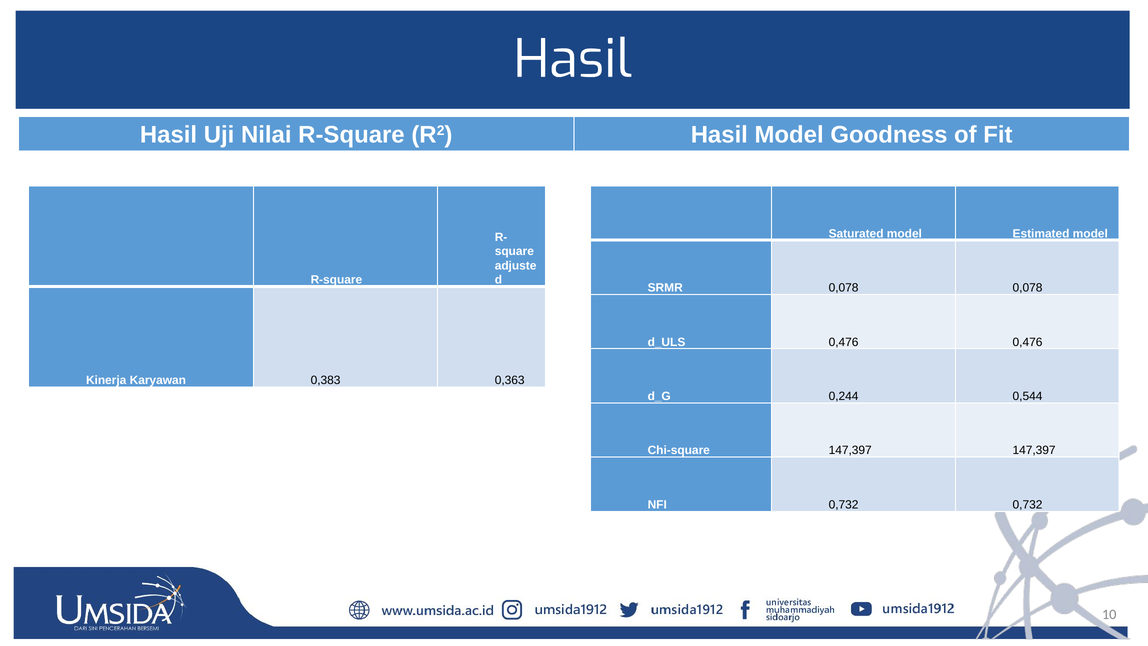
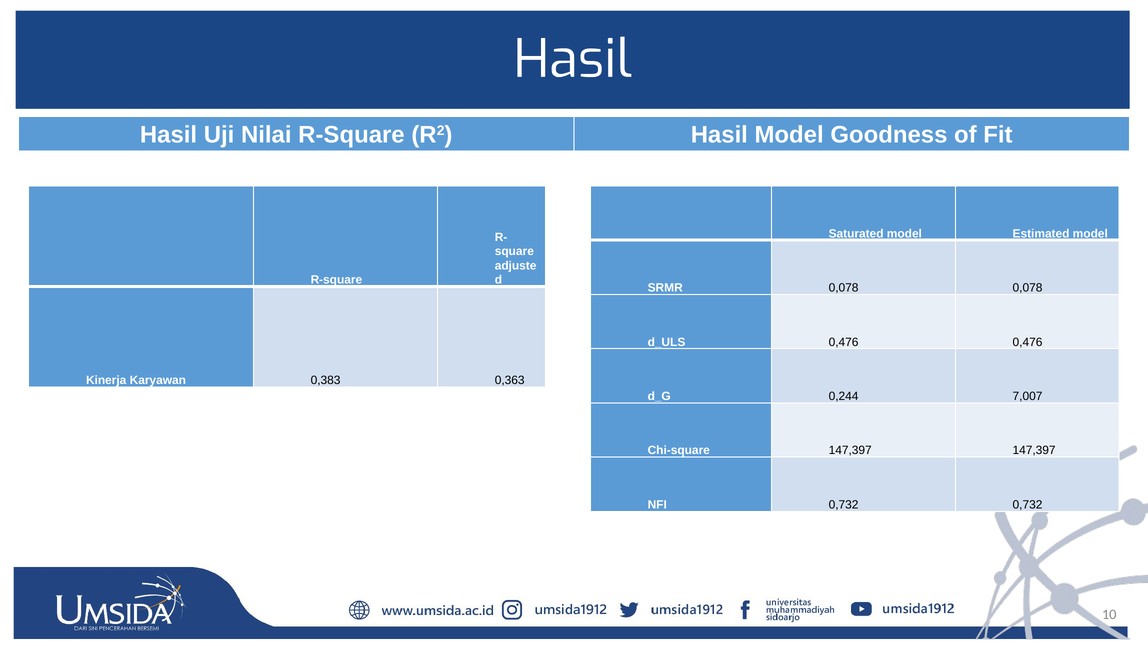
0,544: 0,544 -> 7,007 (1028, 396)
